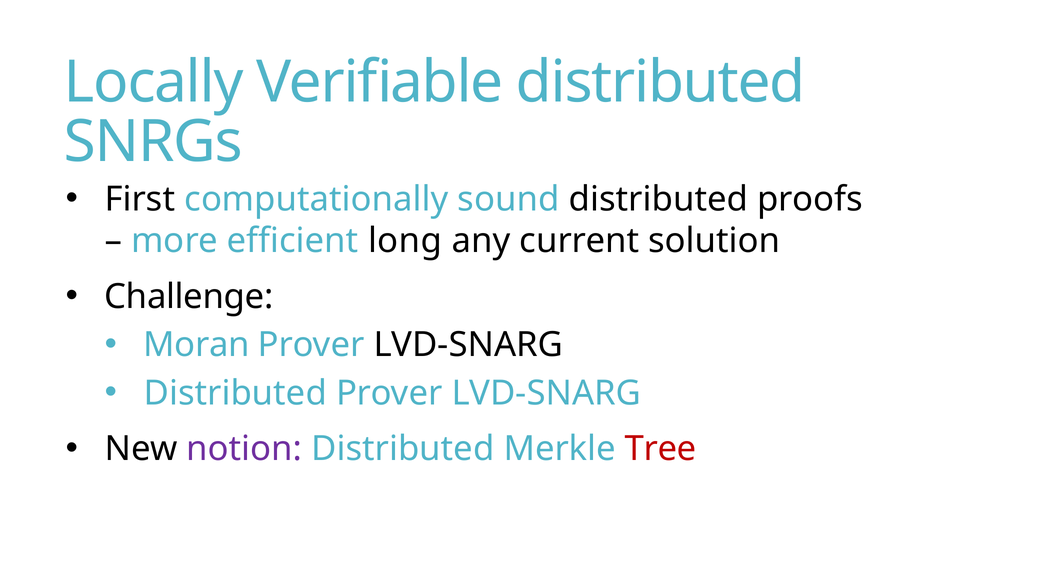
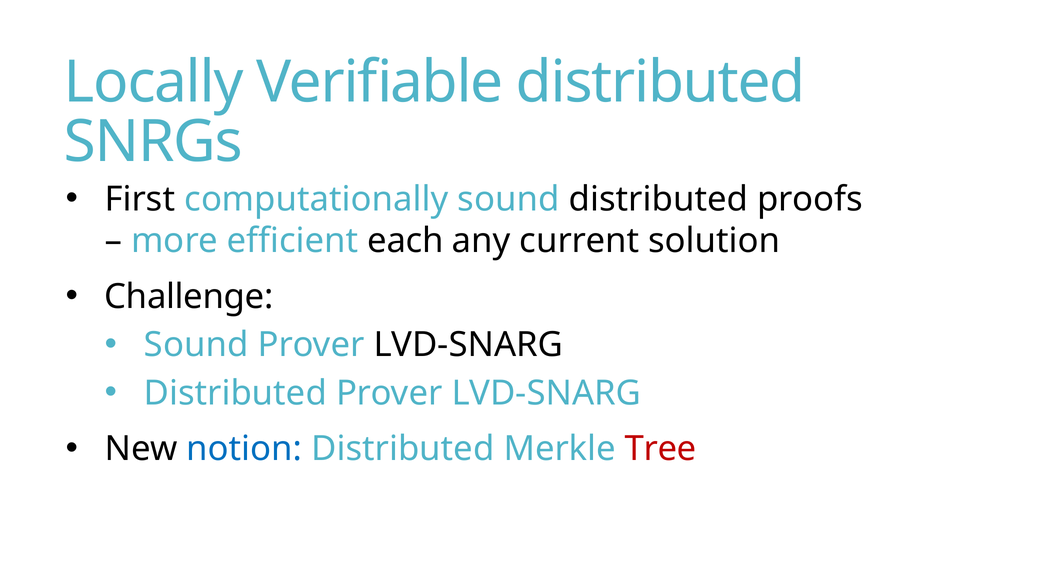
long: long -> each (405, 241)
Moran: Moran -> Sound (196, 345)
notion colour: purple -> blue (244, 449)
